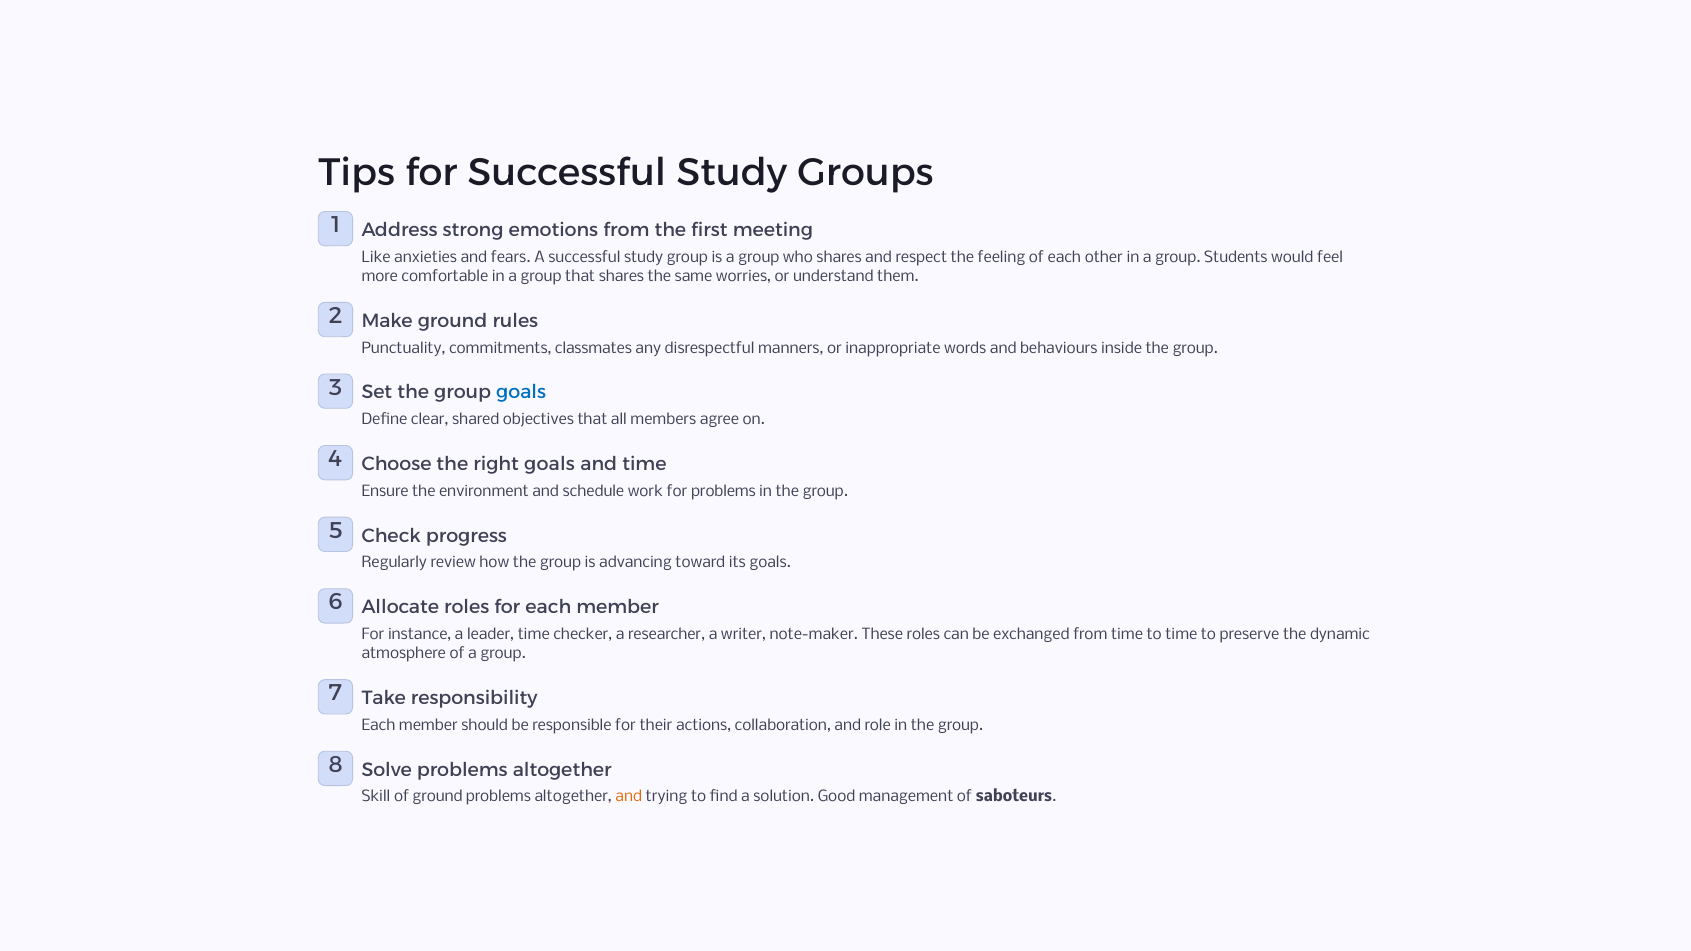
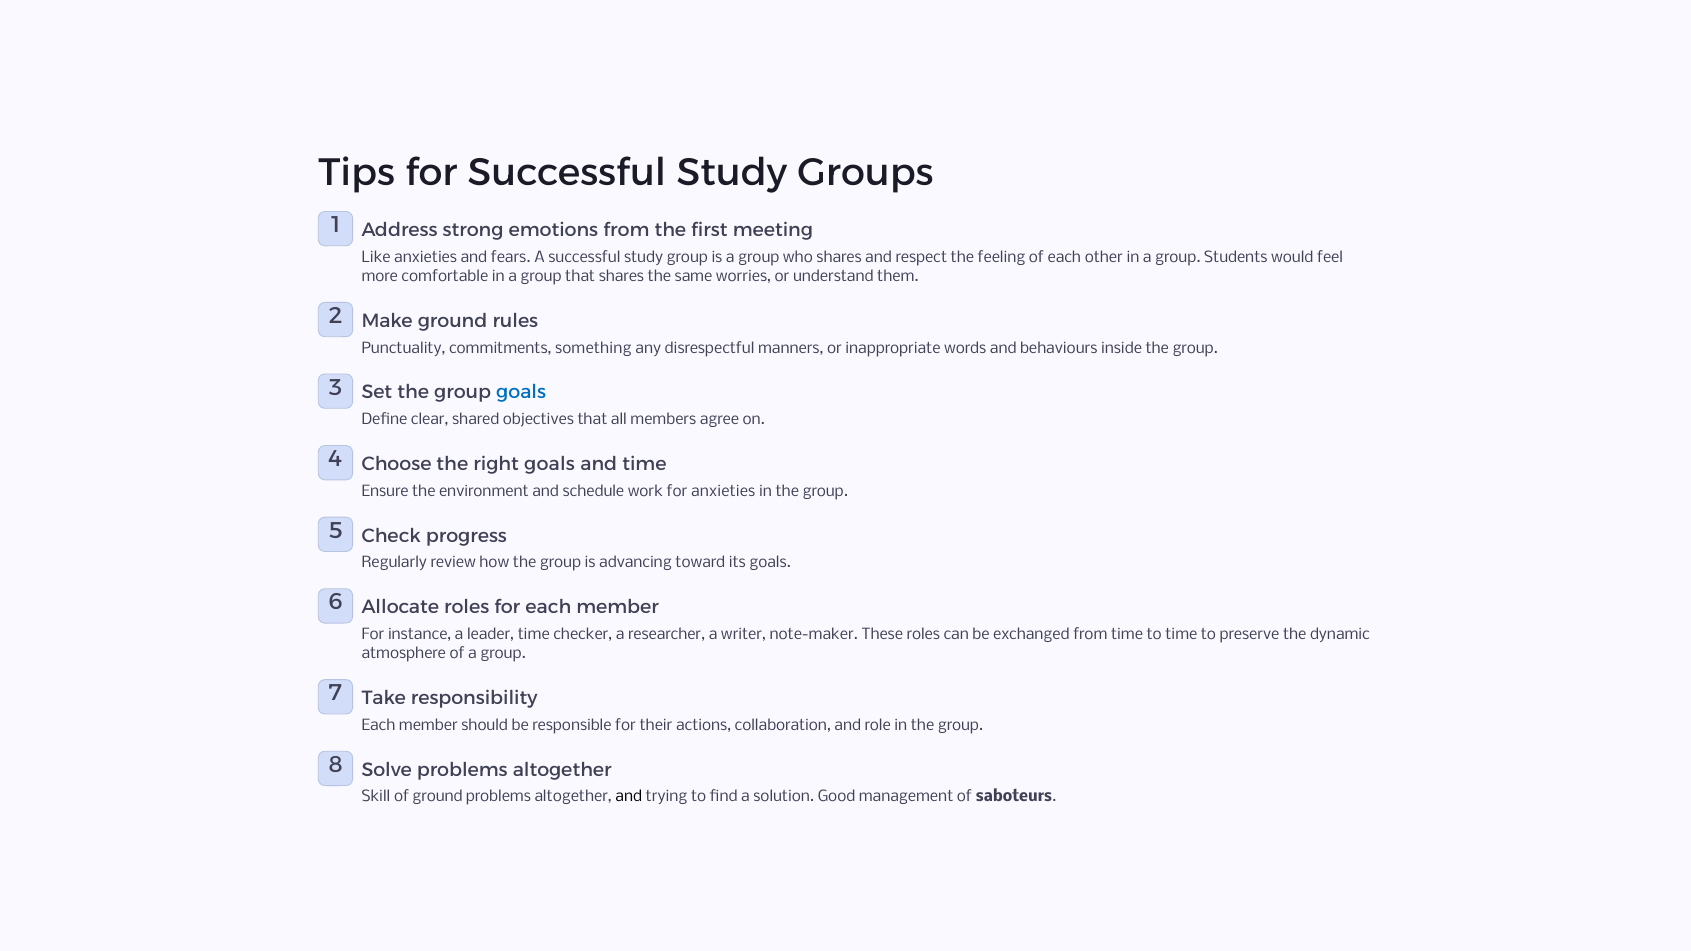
classmates: classmates -> something (593, 348)
for problems: problems -> anxieties (723, 491)
and colour: orange -> black (629, 797)
